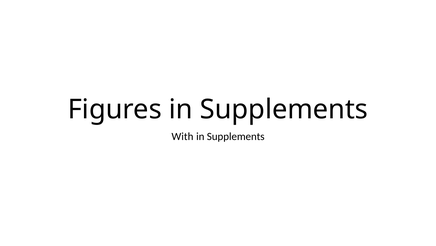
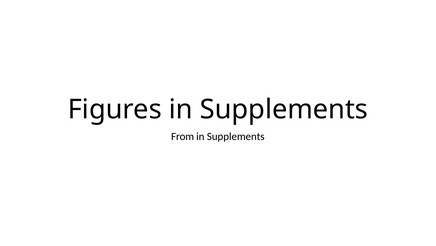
With: With -> From (183, 136)
